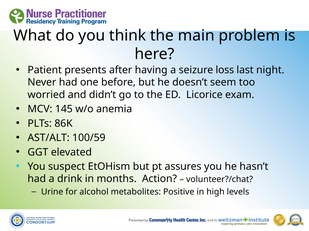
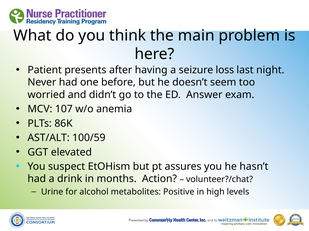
Licorice: Licorice -> Answer (204, 95)
145: 145 -> 107 (64, 109)
